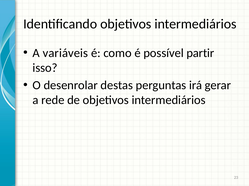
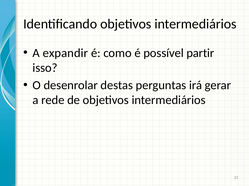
variáveis: variáveis -> expandir (65, 53)
